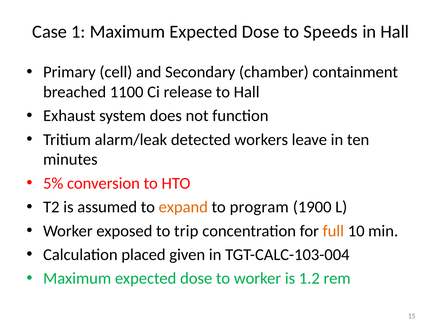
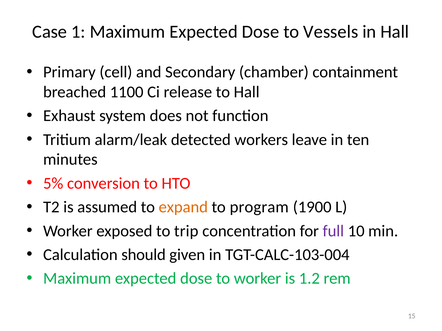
Speeds: Speeds -> Vessels (331, 32)
full colour: orange -> purple (333, 231)
placed: placed -> should (144, 255)
